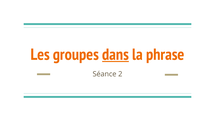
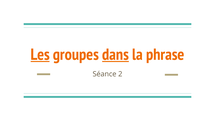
Les underline: none -> present (40, 55)
